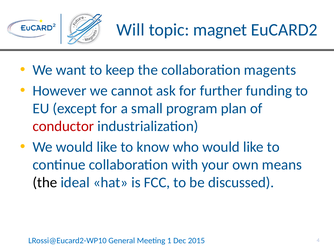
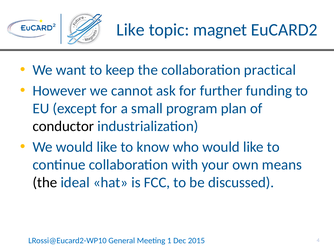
Will: Will -> Like (131, 30)
magents: magents -> practical (270, 70)
conductor colour: red -> black (63, 126)
